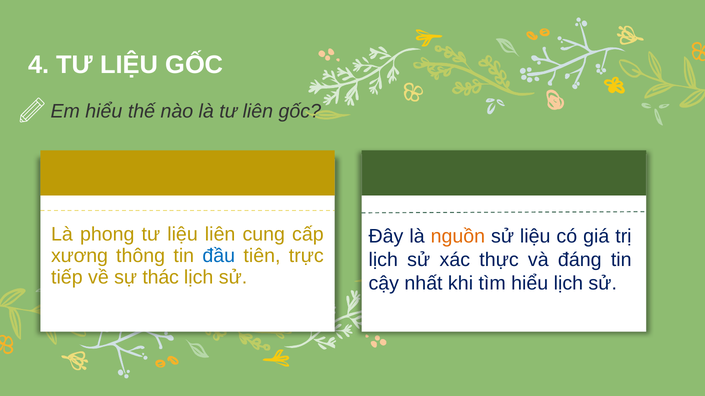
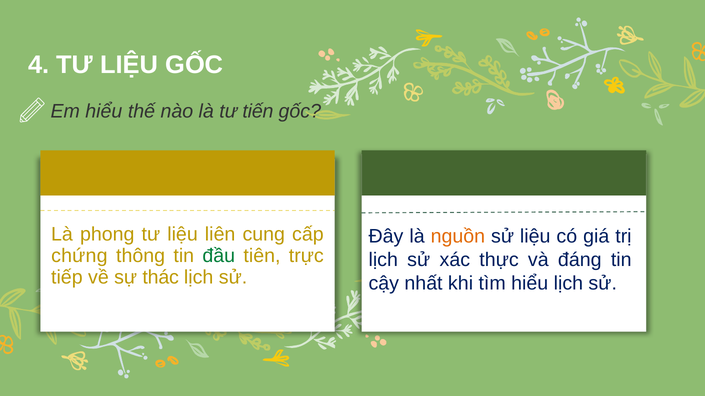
tư liên: liên -> tiến (258, 112)
xương: xương -> chứng (79, 256)
đầu colour: blue -> green (219, 256)
